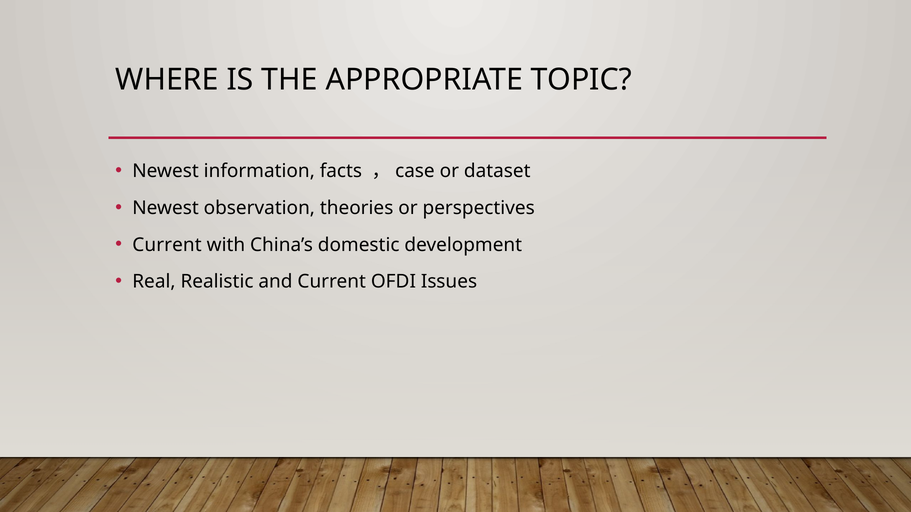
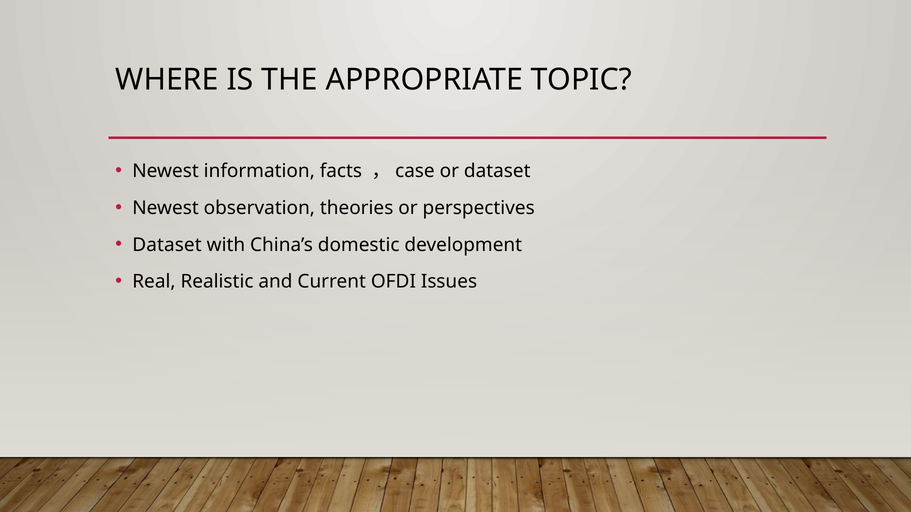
Current: Current -> Dataset (167, 245)
